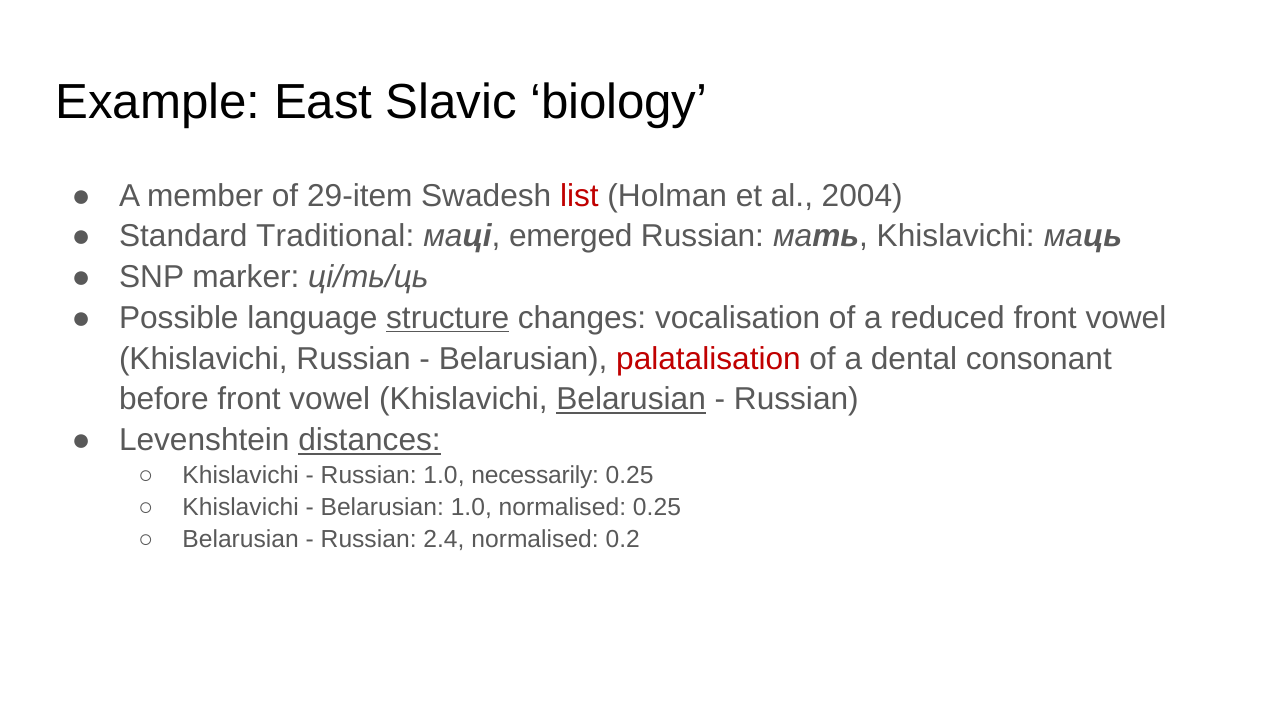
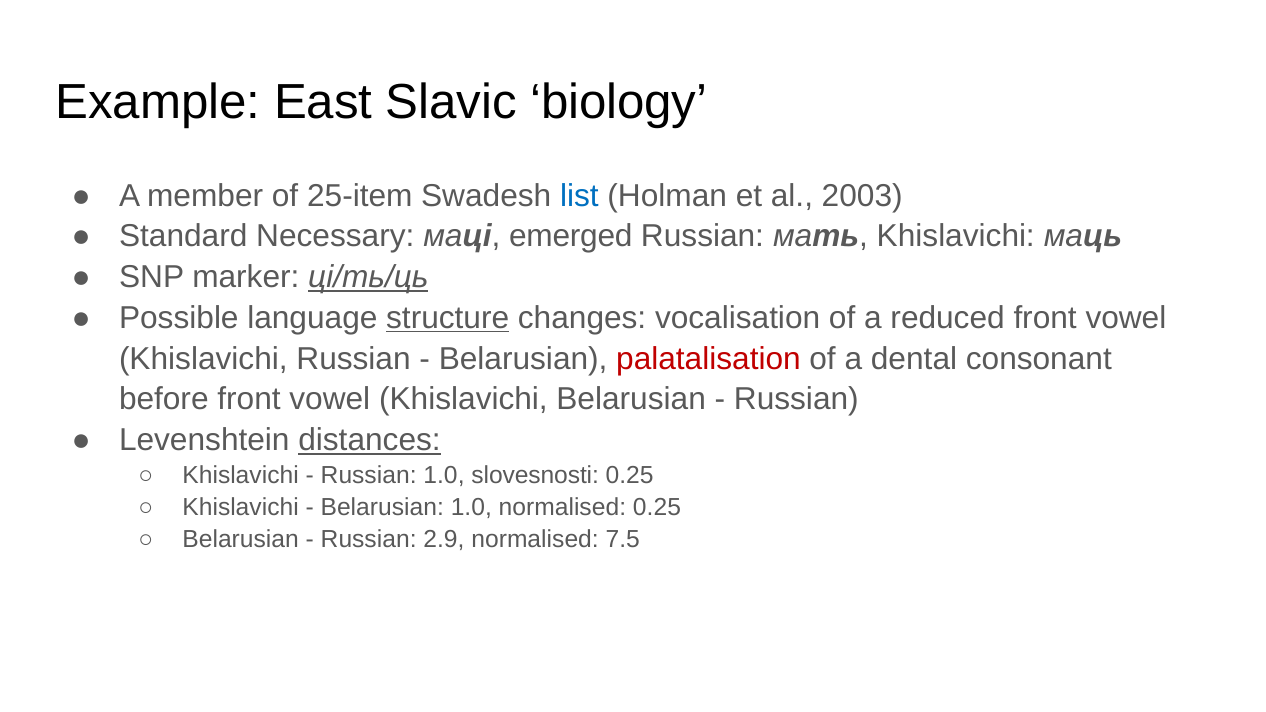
29-item: 29-item -> 25-item (360, 196)
list colour: red -> blue (579, 196)
2004: 2004 -> 2003 (862, 196)
Traditional: Traditional -> Necessary (335, 236)
ці/ть/ць underline: none -> present (368, 277)
Belarusian underline: present -> none (631, 399)
necessarily: necessarily -> slovesnosti (535, 476)
2.4: 2.4 -> 2.9 (444, 539)
0.2: 0.2 -> 7.5 (623, 539)
